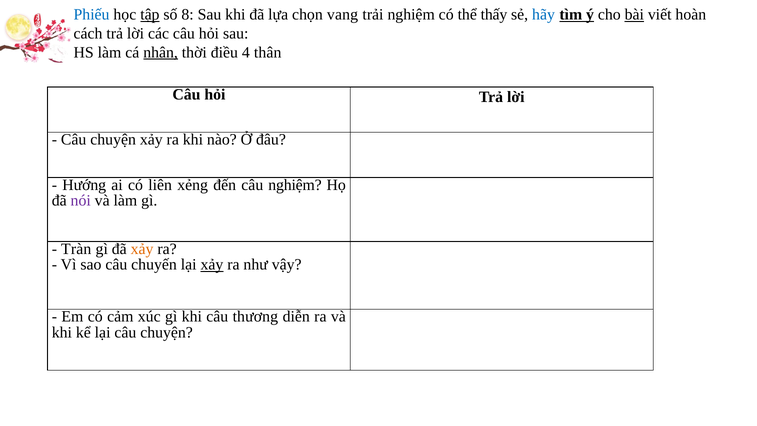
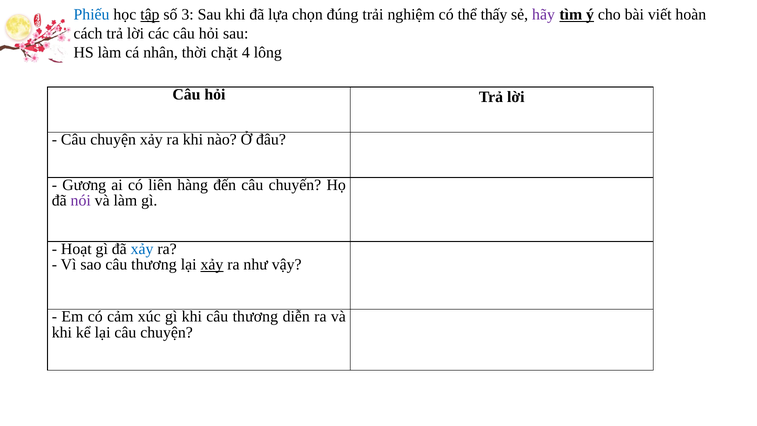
8: 8 -> 3 (188, 15)
vang: vang -> đúng (343, 15)
hãy colour: blue -> purple (544, 15)
bài underline: present -> none (634, 15)
nhân underline: present -> none (161, 52)
điều: điều -> chặt (224, 52)
thân: thân -> lông (268, 52)
Hướng: Hướng -> Gương (84, 185)
xẻng: xẻng -> hàng (193, 185)
câu nghiệm: nghiệm -> chuyến (295, 185)
Tràn: Tràn -> Hoạt (76, 249)
xảy colour: orange -> blue (142, 249)
sao câu chuyến: chuyến -> thương (154, 264)
